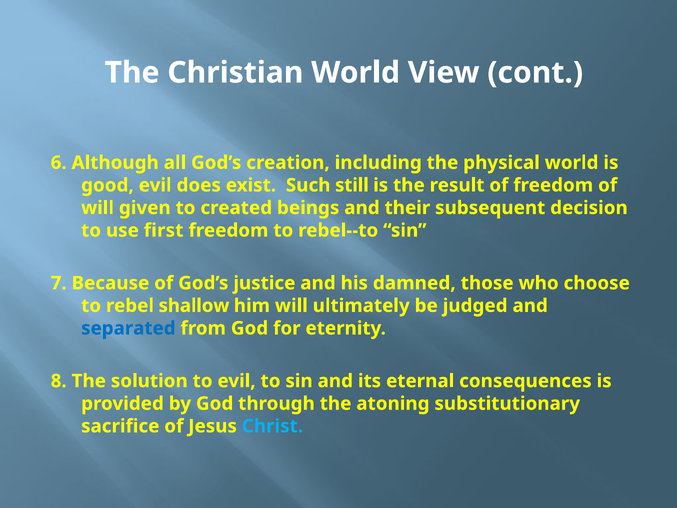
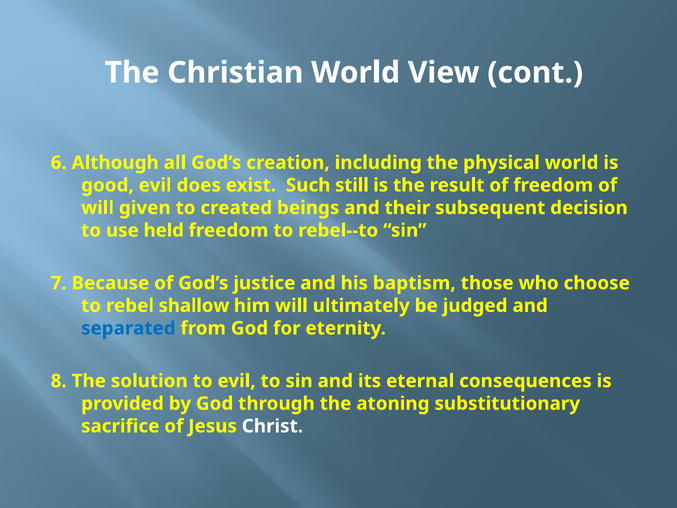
first: first -> held (164, 230)
damned: damned -> baptism (414, 283)
Christ colour: light blue -> white (272, 426)
